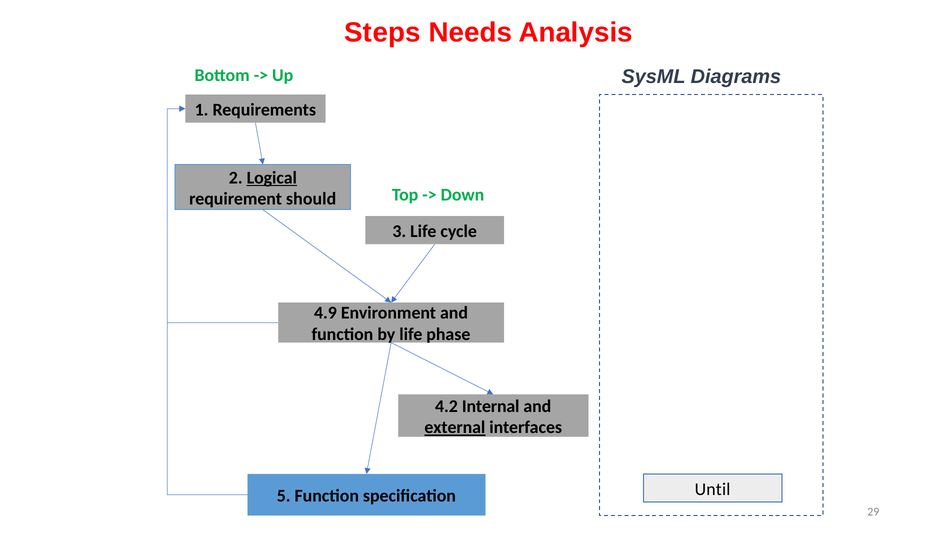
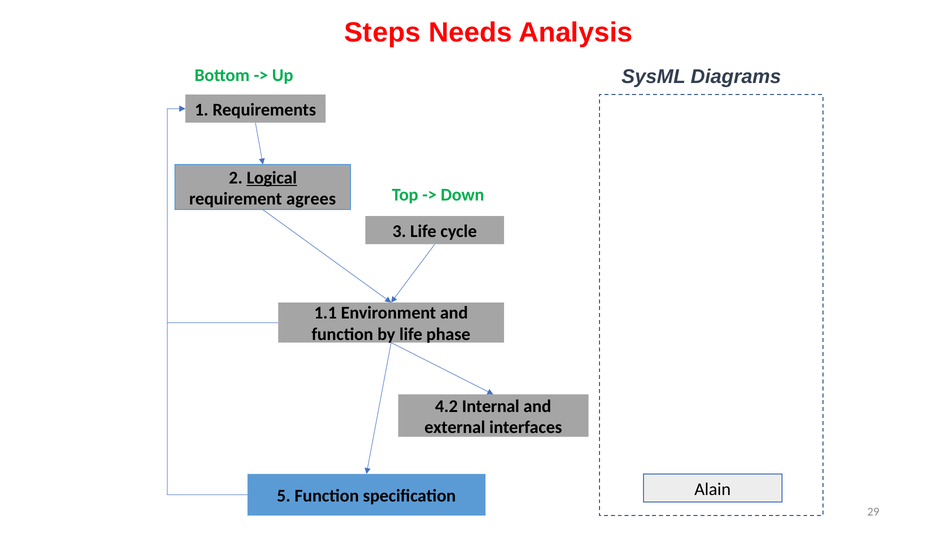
should: should -> agrees (311, 199)
4.9: 4.9 -> 1.1 (325, 313)
external underline: present -> none (455, 427)
Until: Until -> Alain (713, 489)
